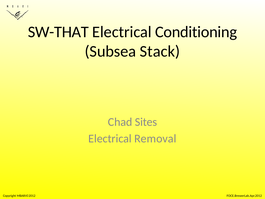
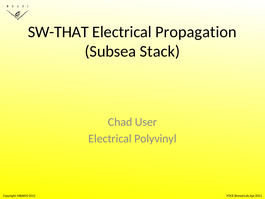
Conditioning: Conditioning -> Propagation (196, 32)
Sites: Sites -> User (146, 122)
Removal: Removal -> Polyvinyl (155, 138)
